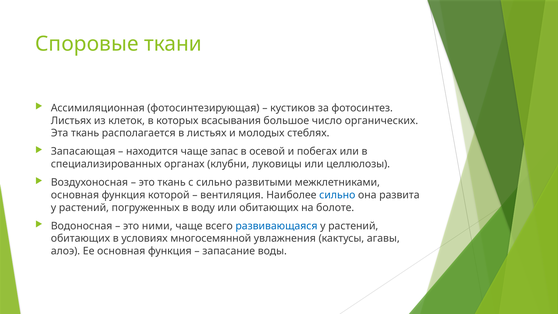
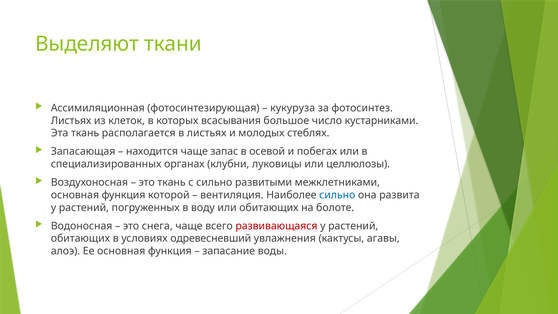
Споровые: Споровые -> Выделяют (87, 44)
кустиков: кустиков -> кукуруза (293, 108)
органических: органических -> кустарниками (381, 121)
ними: ними -> снега (157, 226)
развивающаяся colour: blue -> red (276, 226)
многосемянной: многосемянной -> одревесневший (211, 238)
